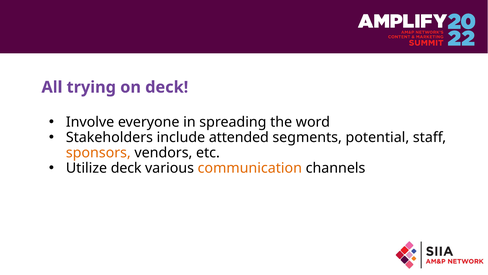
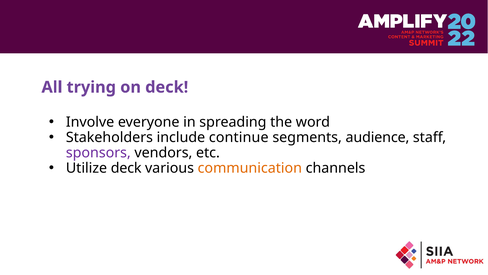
attended: attended -> continue (239, 137)
potential: potential -> audience (377, 137)
sponsors colour: orange -> purple (98, 153)
